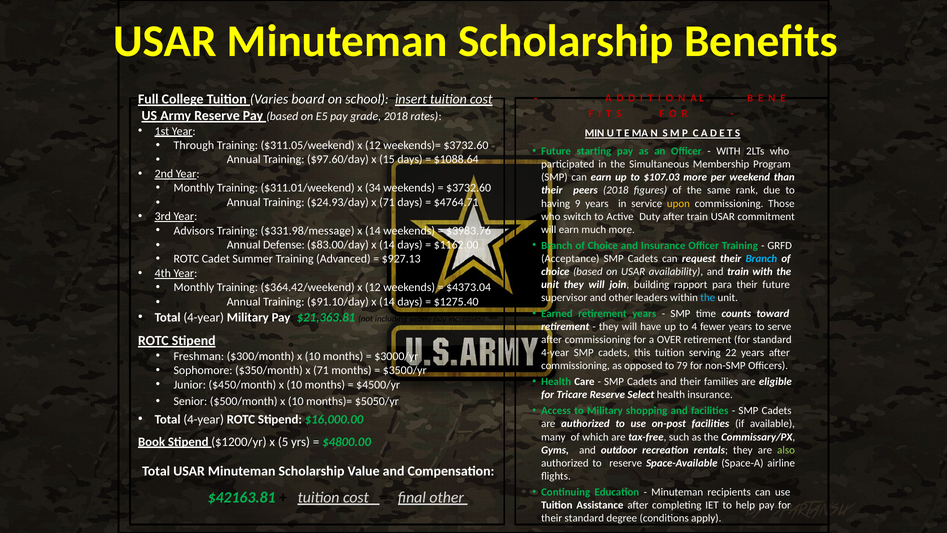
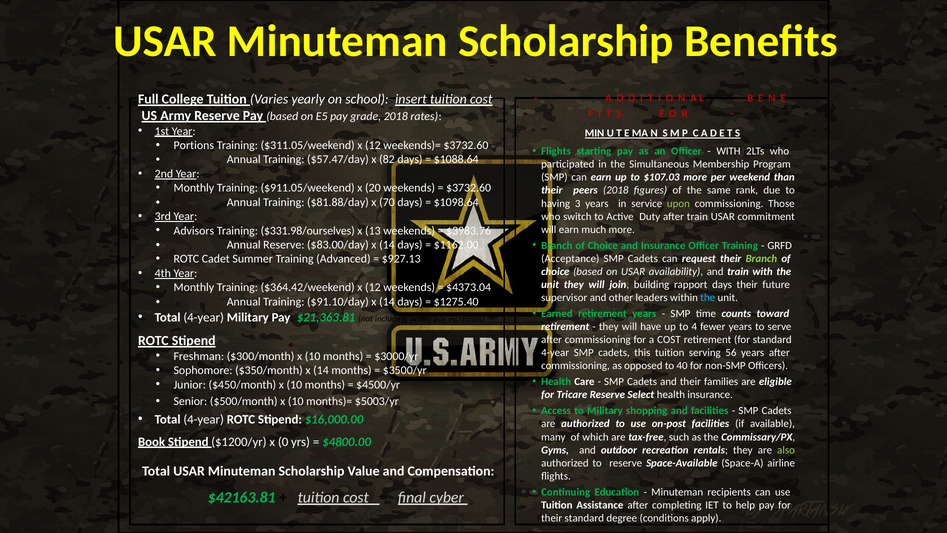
Varies board: board -> yearly (308, 99)
Through: Through -> Portions (194, 145)
Future: Future -> Flights (556, 151)
$97.60/day: $97.60/day -> $57.47/day (338, 159)
15: 15 -> 82 (387, 159)
$311.01/weekend: $311.01/weekend -> $911.05/weekend (308, 188)
34: 34 -> 20 (373, 188)
$24.93/day: $24.93/day -> $81.88/day (338, 202)
71: 71 -> 70 (387, 202)
$4764.71: $4764.71 -> $1098.64 (456, 202)
9: 9 -> 3 (578, 203)
upon colour: yellow -> light green (678, 203)
$331.98/message: $331.98/message -> $331.98/ourselves (308, 230)
14: 14 -> 13 (373, 230)
Annual Defense: Defense -> Reserve (284, 245)
Branch colour: light blue -> light green (761, 258)
rapport para: para -> days (722, 284)
a OVER: OVER -> COST (669, 340)
22: 22 -> 56 (731, 353)
79: 79 -> 40 (682, 366)
$350/month x 71: 71 -> 14 (321, 370)
$5050/yr: $5050/yr -> $5003/yr (377, 401)
5: 5 -> 0 (283, 442)
final other: other -> cyber (447, 497)
